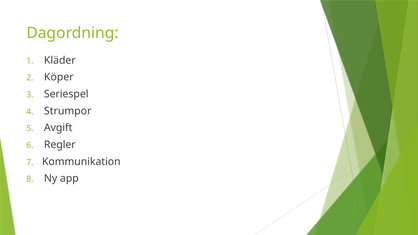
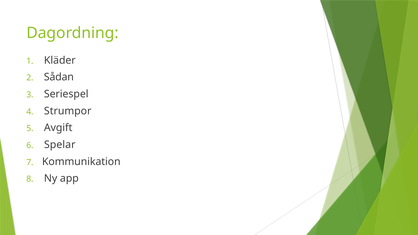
Köper: Köper -> Sådan (59, 77)
Regler: Regler -> Spelar (60, 145)
